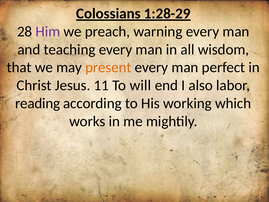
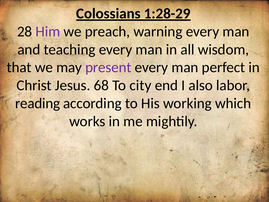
present colour: orange -> purple (108, 67)
11: 11 -> 68 (101, 85)
will: will -> city (140, 85)
